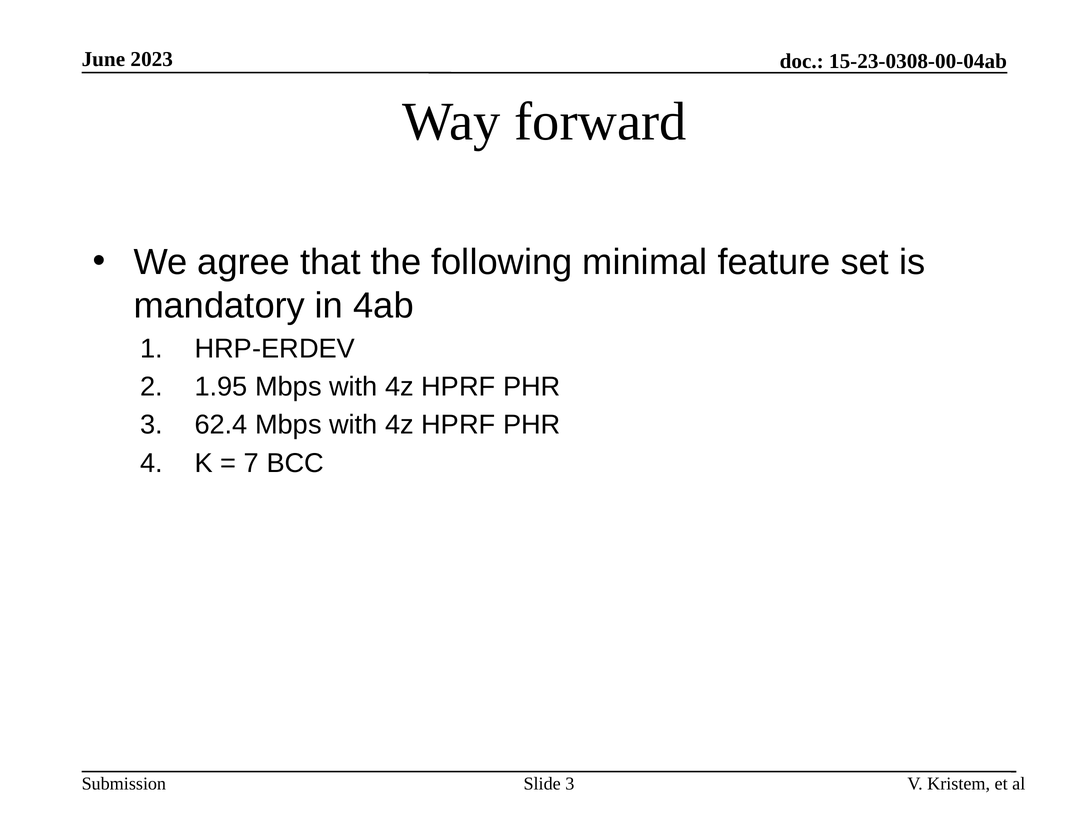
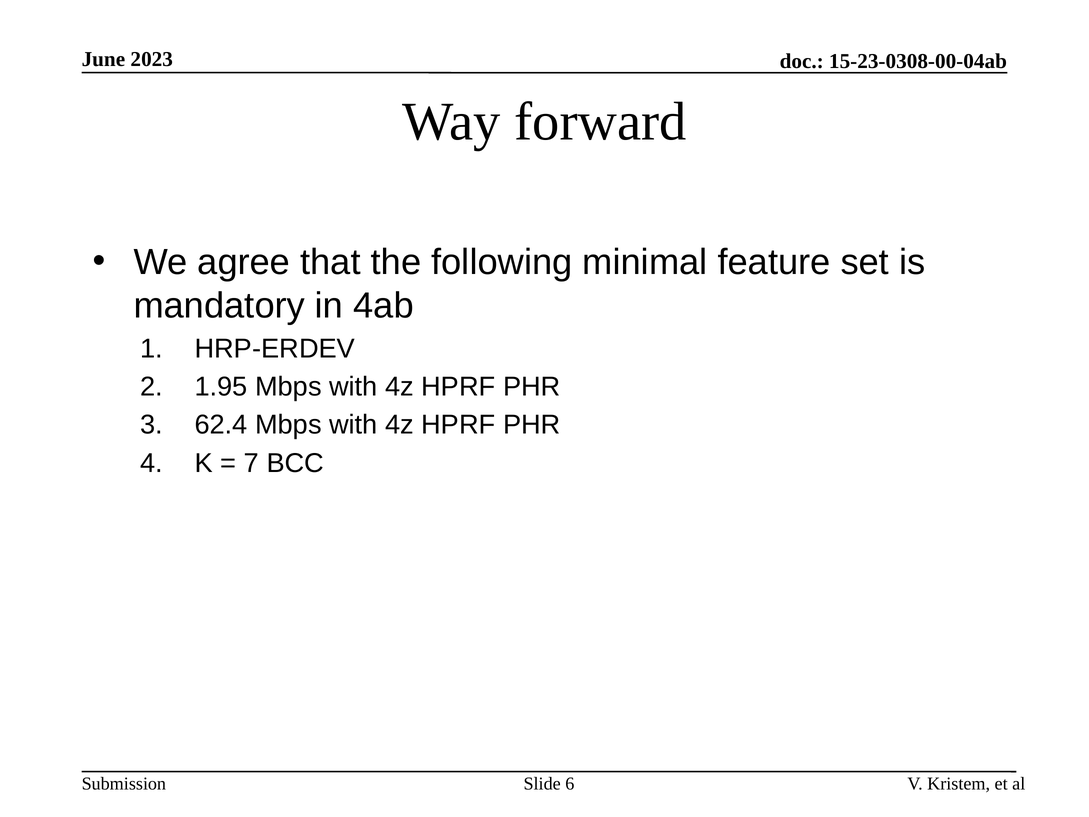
Slide 3: 3 -> 6 (570, 783)
